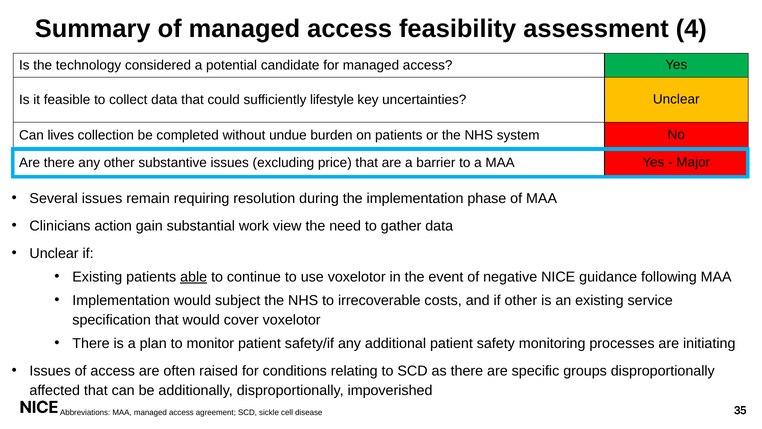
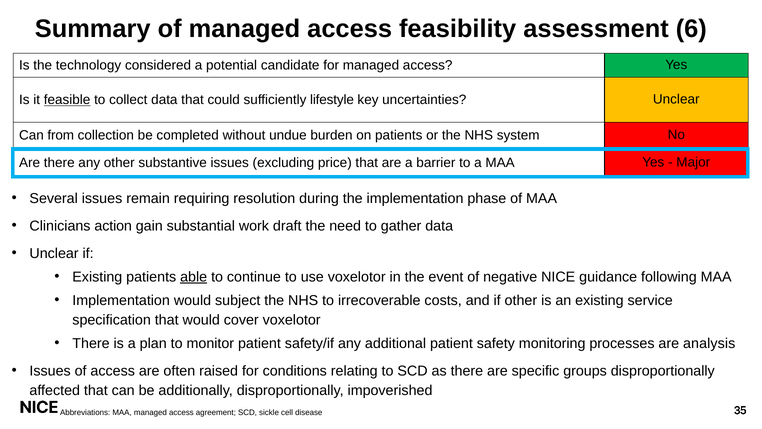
4: 4 -> 6 (691, 29)
feasible underline: none -> present (67, 100)
lives: lives -> from (61, 135)
view: view -> draft (287, 226)
initiating: initiating -> analysis (709, 343)
